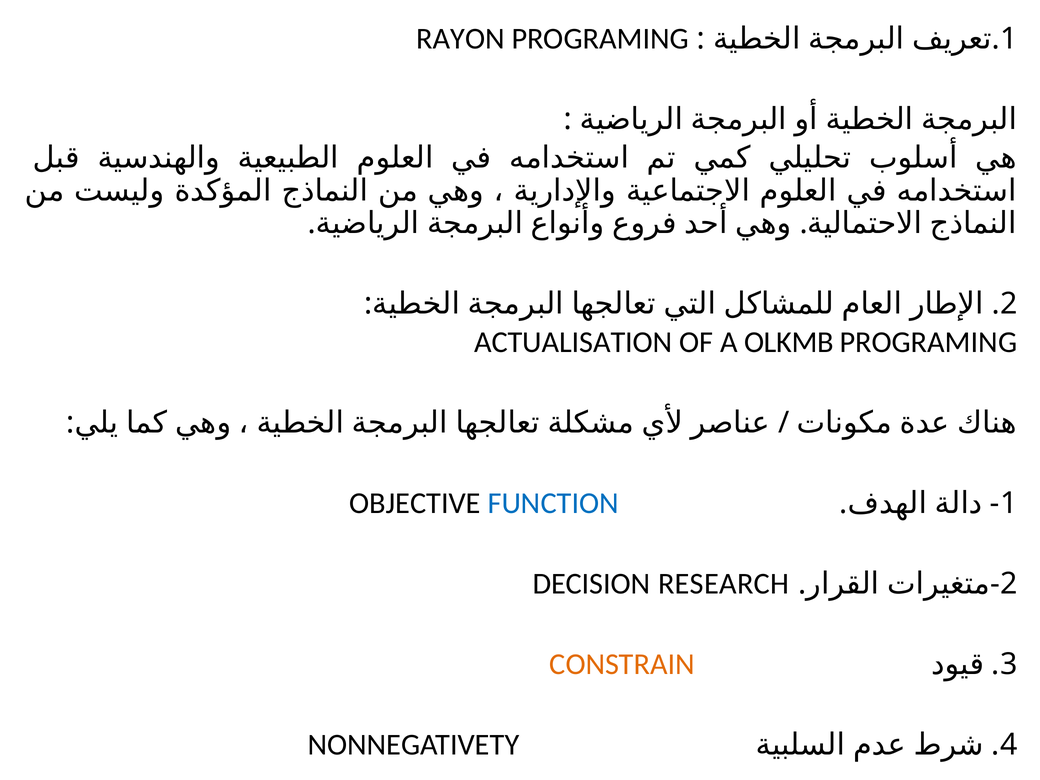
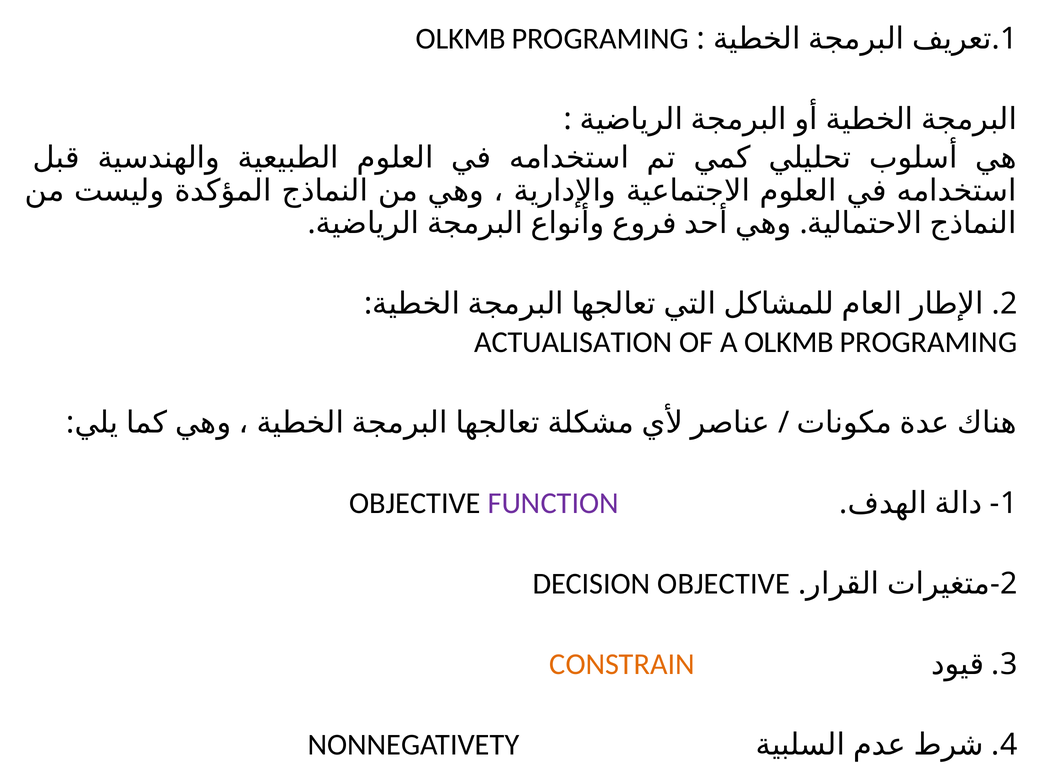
RAYON: RAYON -> OLKMB (461, 39)
FUNCTION colour: blue -> purple (553, 503)
DECISION RESEARCH: RESEARCH -> OBJECTIVE (724, 584)
